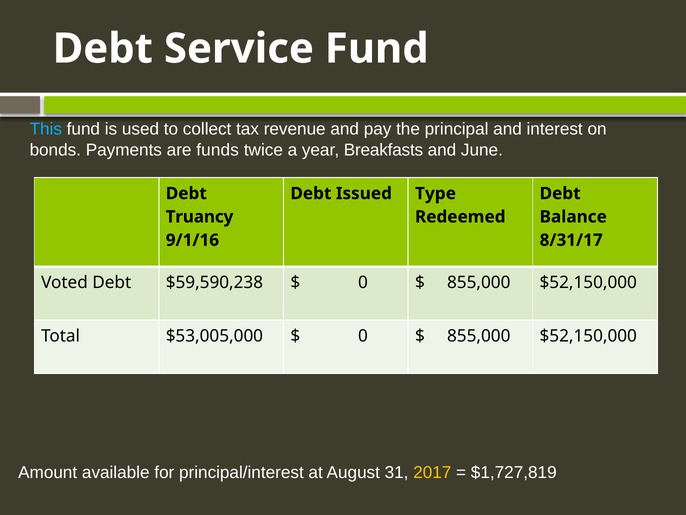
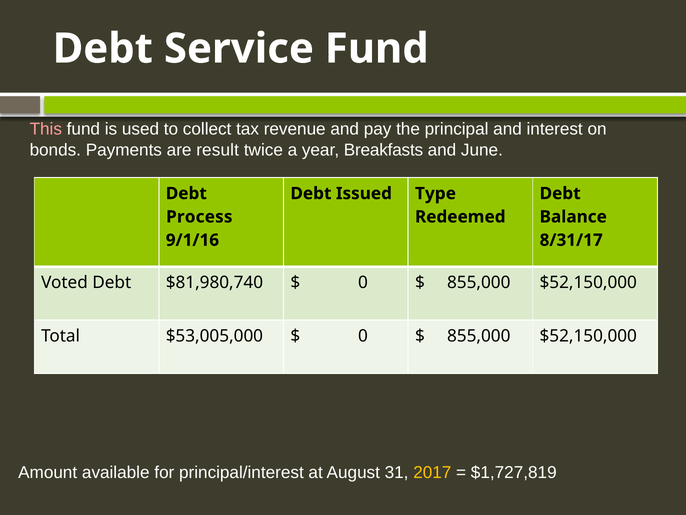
This colour: light blue -> pink (46, 129)
funds: funds -> result (218, 150)
Truancy: Truancy -> Process (199, 217)
$59,590,238: $59,590,238 -> $81,980,740 (214, 282)
